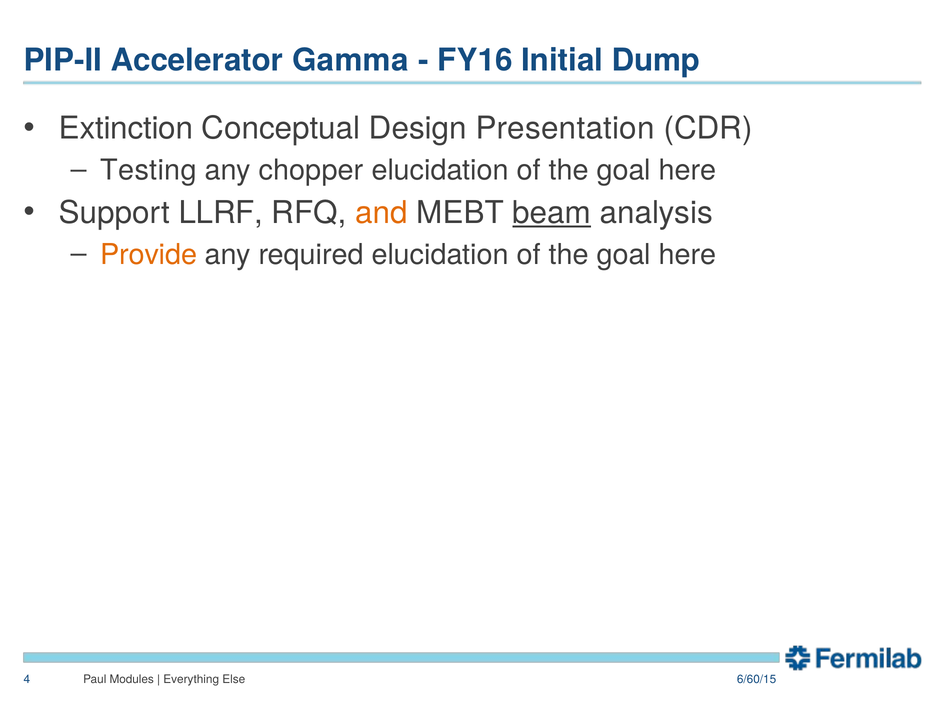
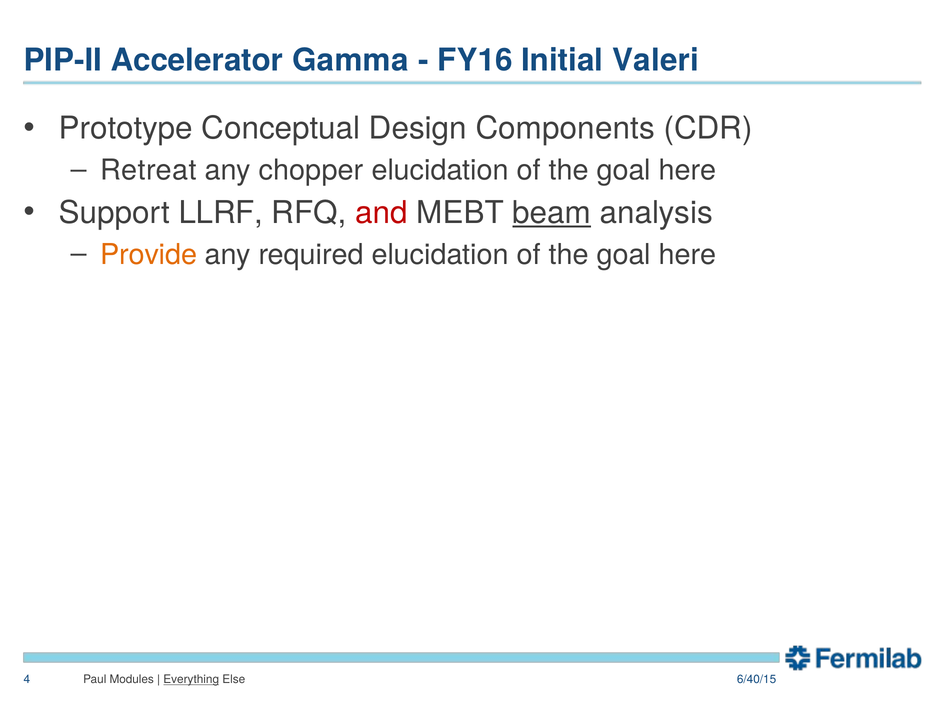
Dump: Dump -> Valeri (656, 60)
Extinction: Extinction -> Prototype (126, 129)
Presentation: Presentation -> Components (565, 129)
Testing: Testing -> Retreat (148, 170)
and colour: orange -> red (381, 213)
Everything underline: none -> present (191, 680)
6/60/15: 6/60/15 -> 6/40/15 (757, 680)
